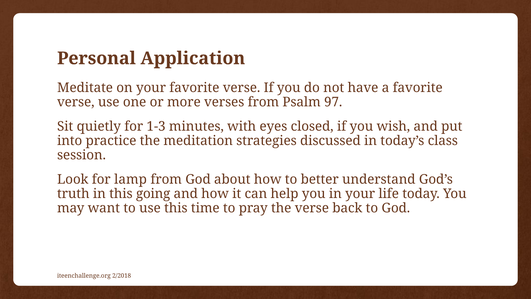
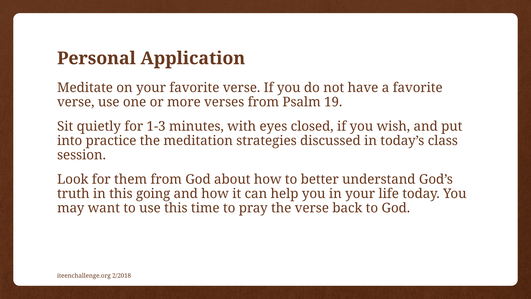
97: 97 -> 19 (333, 102)
lamp: lamp -> them (131, 179)
